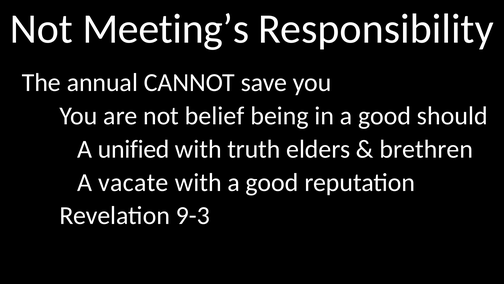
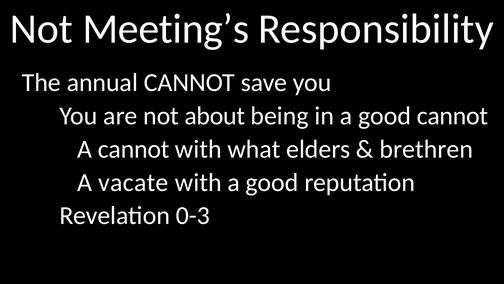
belief: belief -> about (215, 116)
good should: should -> cannot (453, 116)
A unified: unified -> cannot (134, 149)
truth: truth -> what (254, 149)
9-3: 9-3 -> 0-3 (193, 215)
